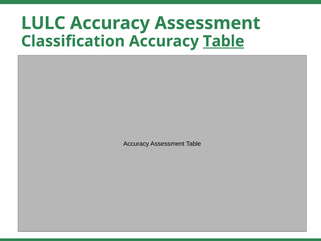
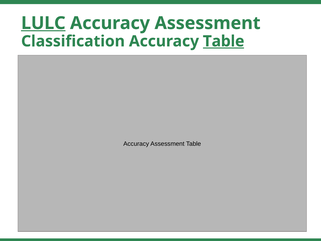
LULC underline: none -> present (43, 23)
